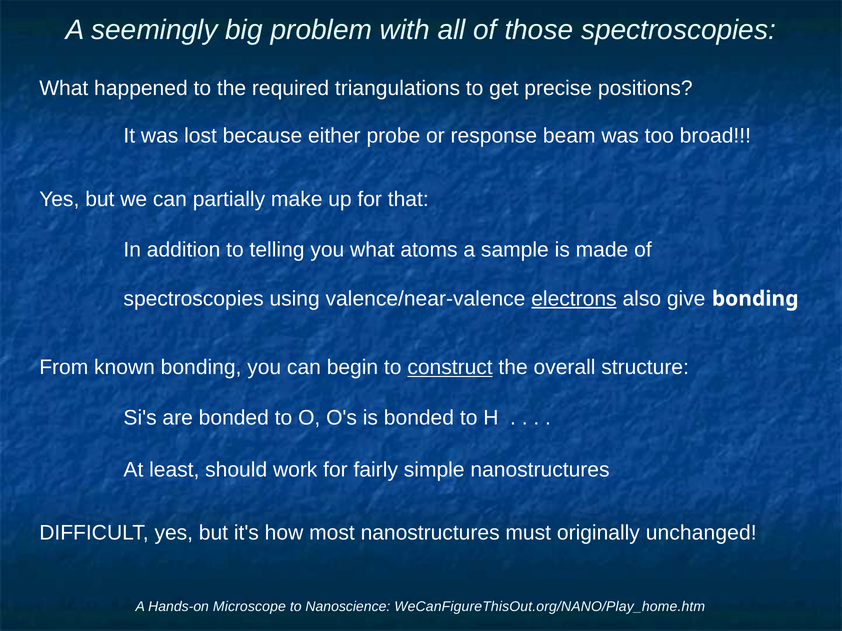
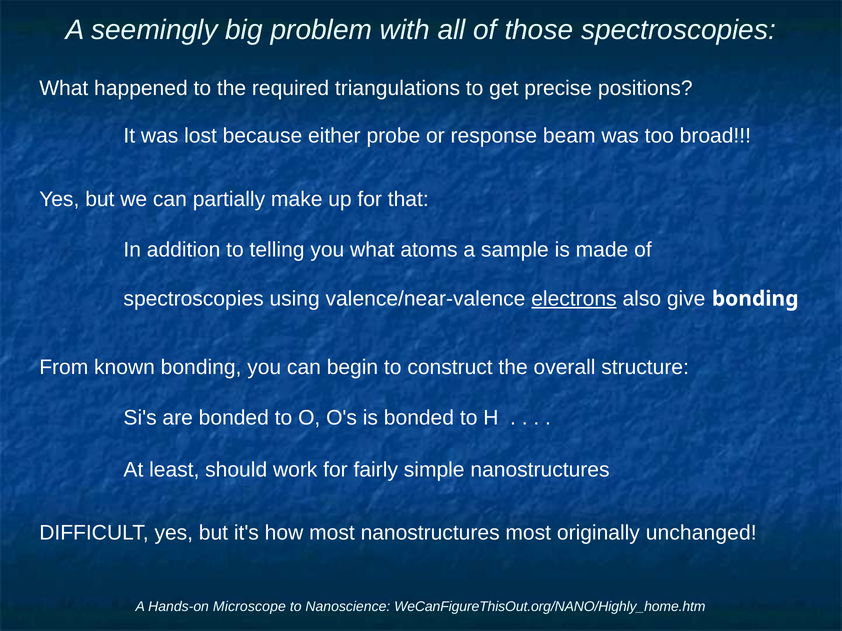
construct underline: present -> none (450, 368)
nanostructures must: must -> most (528, 533)
WeCanFigureThisOut.org/NANO/Play_home.htm: WeCanFigureThisOut.org/NANO/Play_home.htm -> WeCanFigureThisOut.org/NANO/Highly_home.htm (550, 607)
